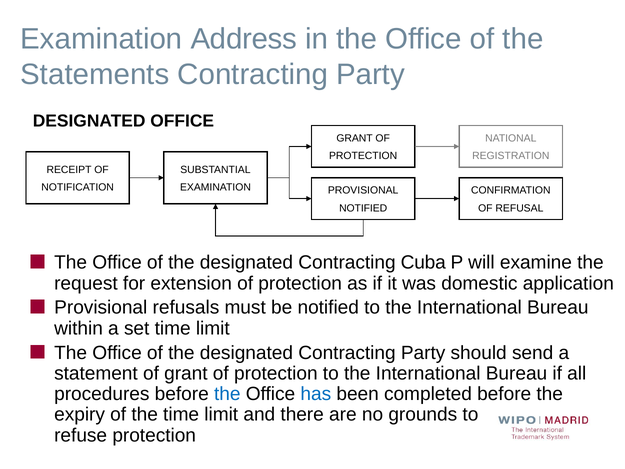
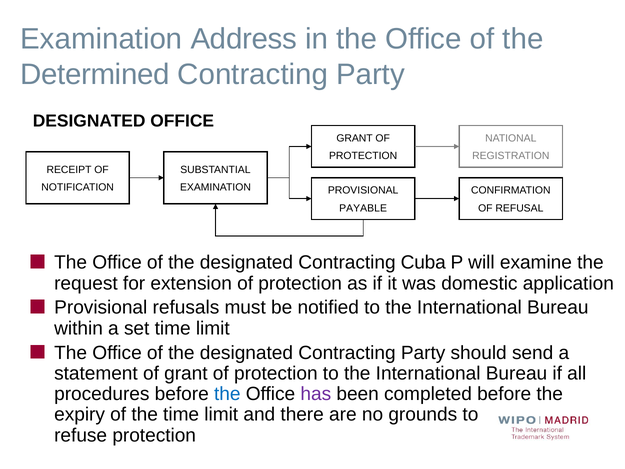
Statements: Statements -> Determined (95, 74)
NOTIFIED: NOTIFIED -> PAYABLE (363, 208)
has colour: blue -> purple (316, 394)
